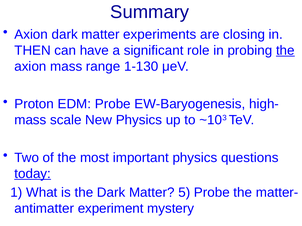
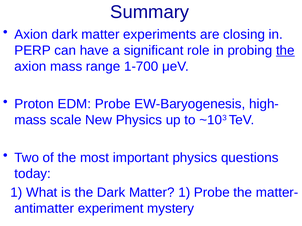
THEN: THEN -> PERP (33, 51)
1-130: 1-130 -> 1-700 (141, 67)
today underline: present -> none (33, 174)
Matter 5: 5 -> 1 (184, 193)
